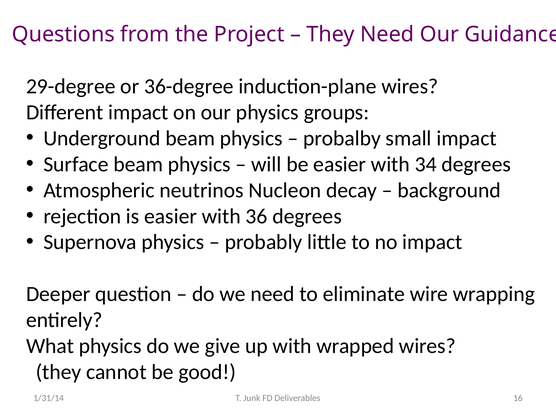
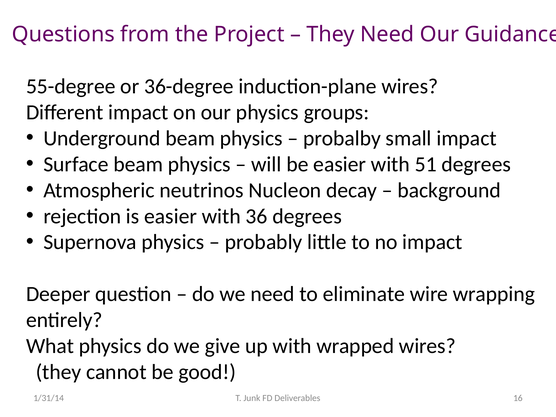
29-degree: 29-degree -> 55-degree (71, 86)
34: 34 -> 51 (426, 164)
